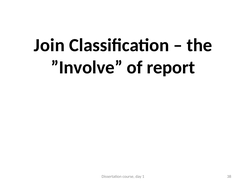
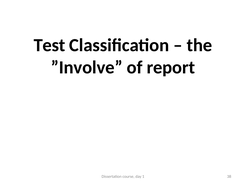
Join: Join -> Test (49, 45)
